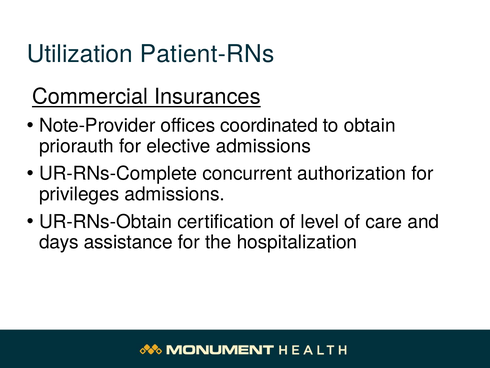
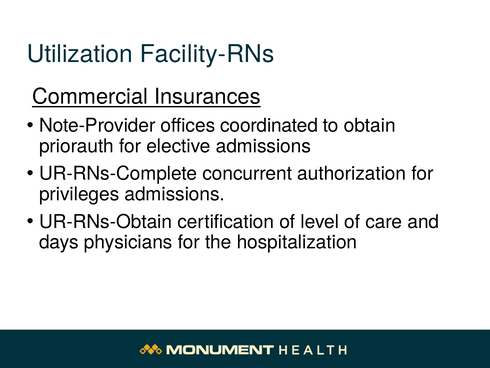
Patient-RNs: Patient-RNs -> Facility-RNs (207, 54)
assistance: assistance -> physicians (128, 242)
